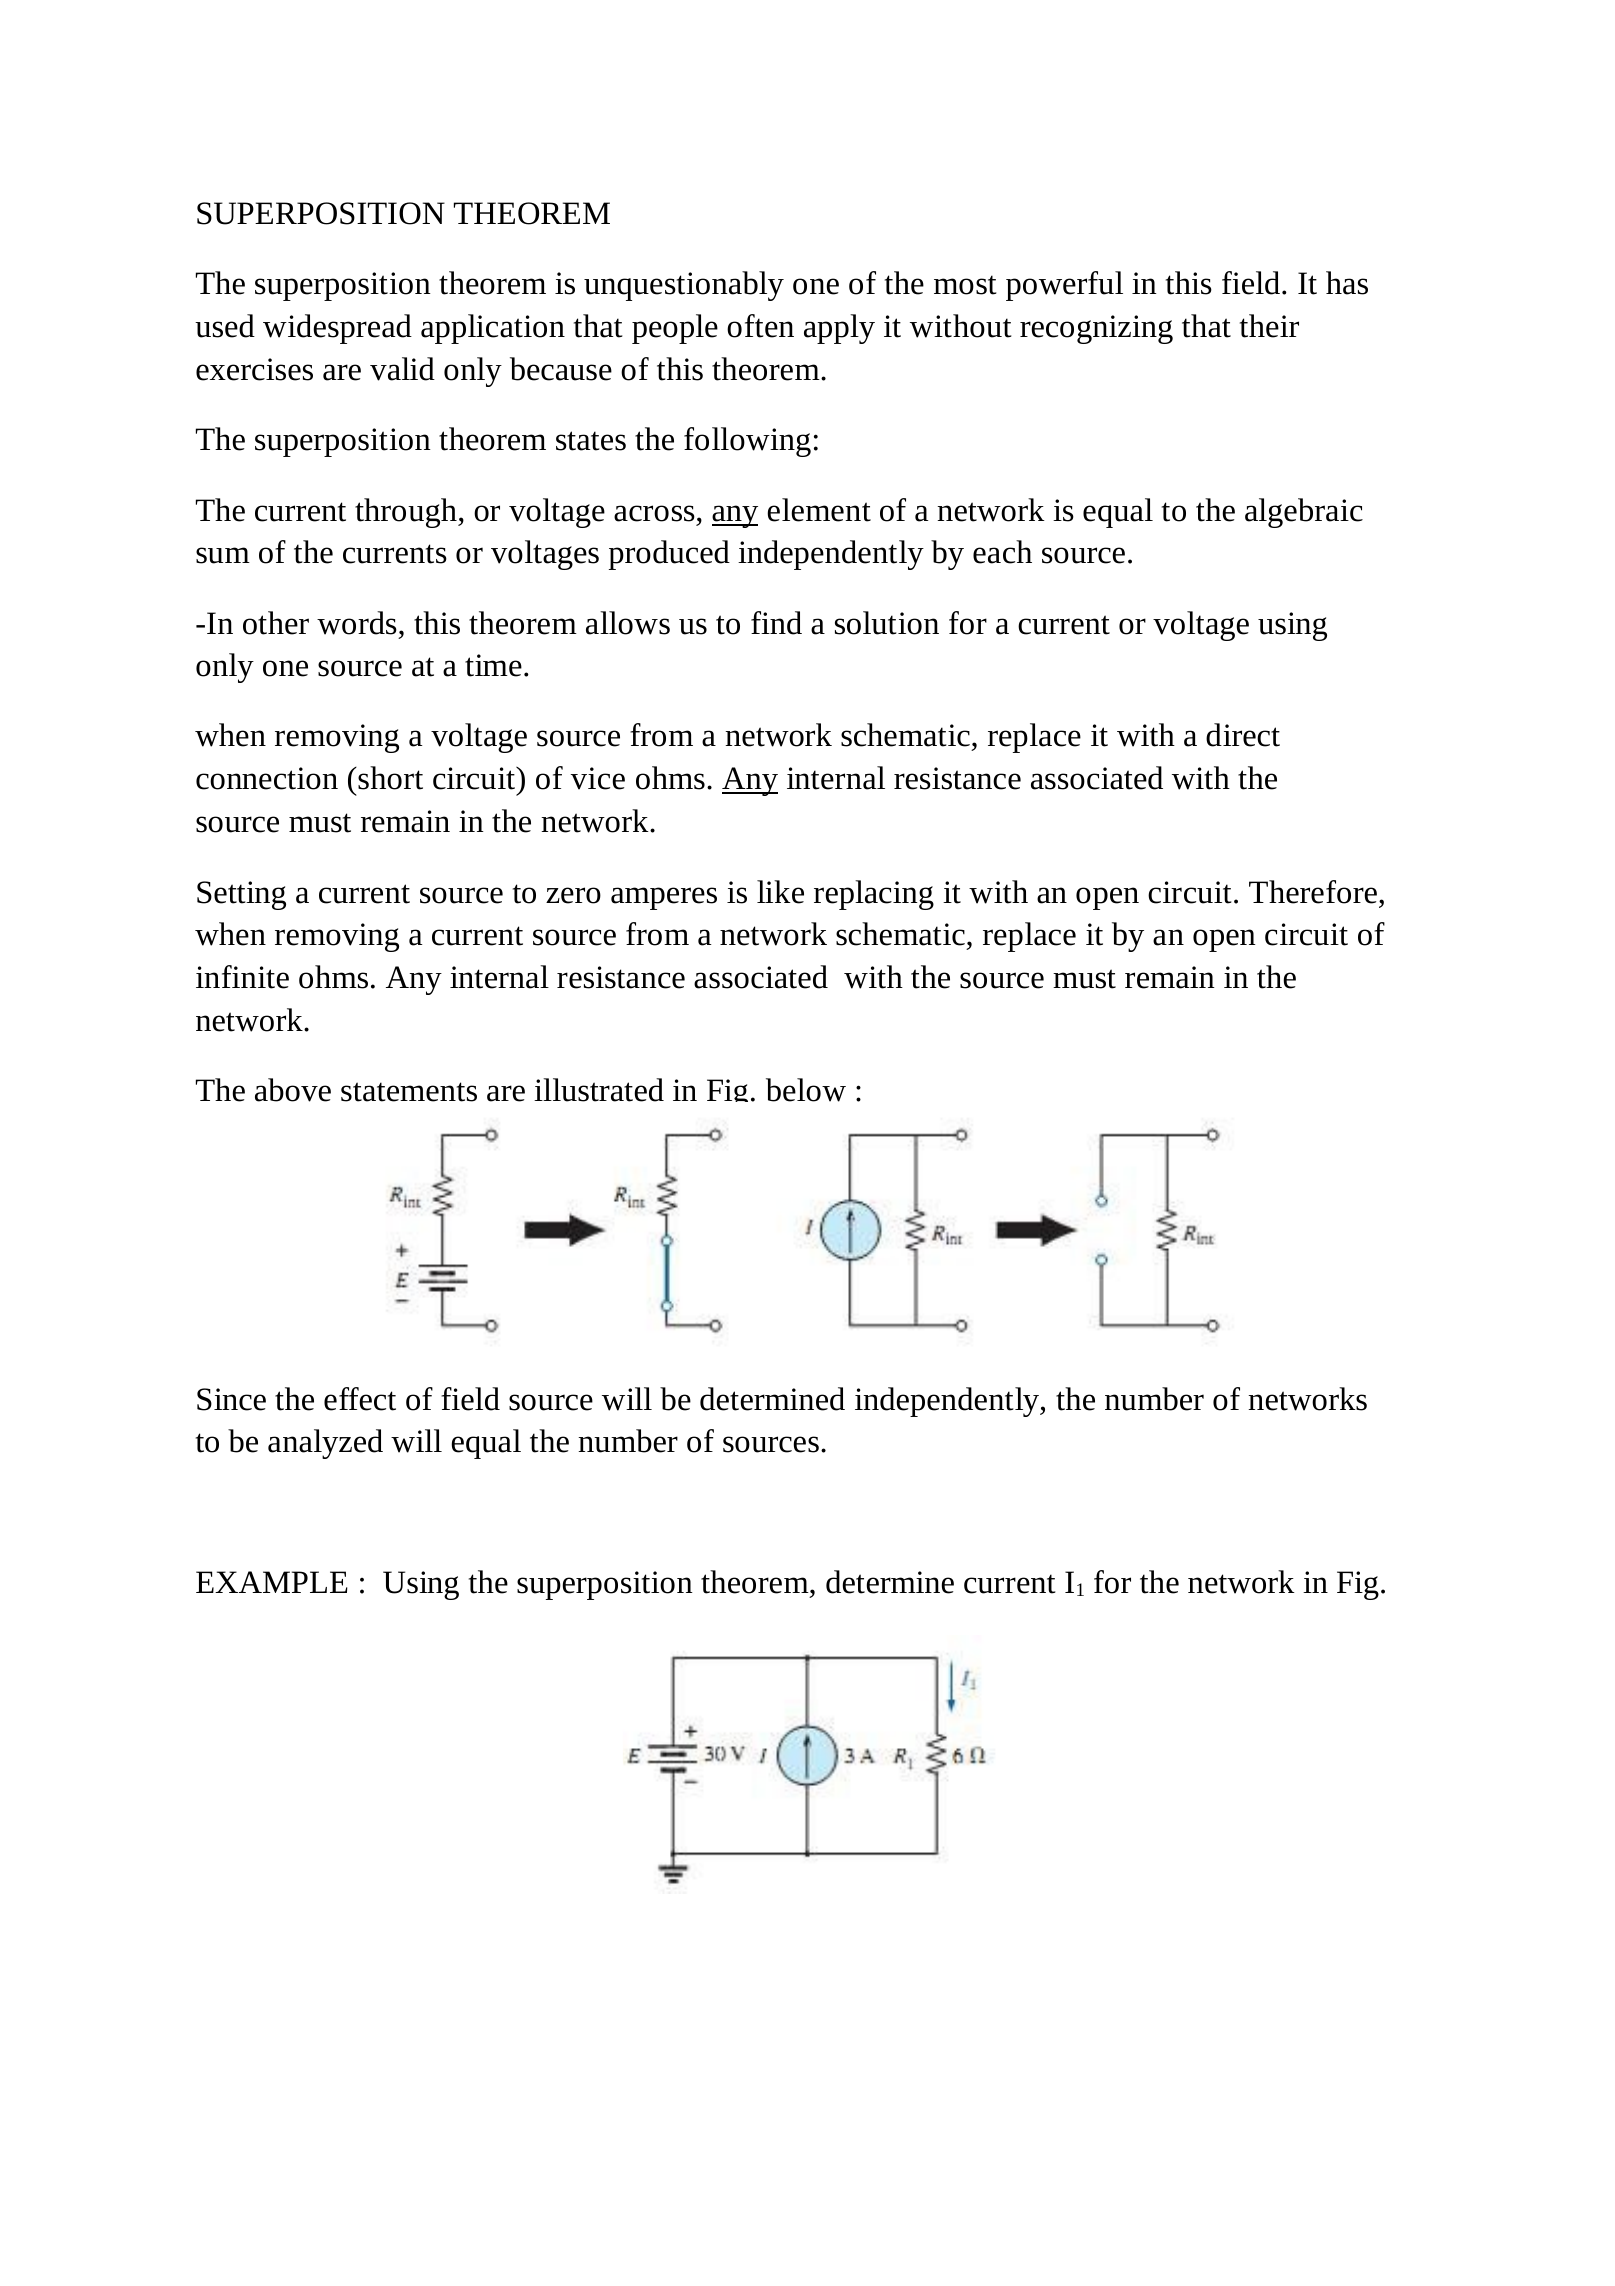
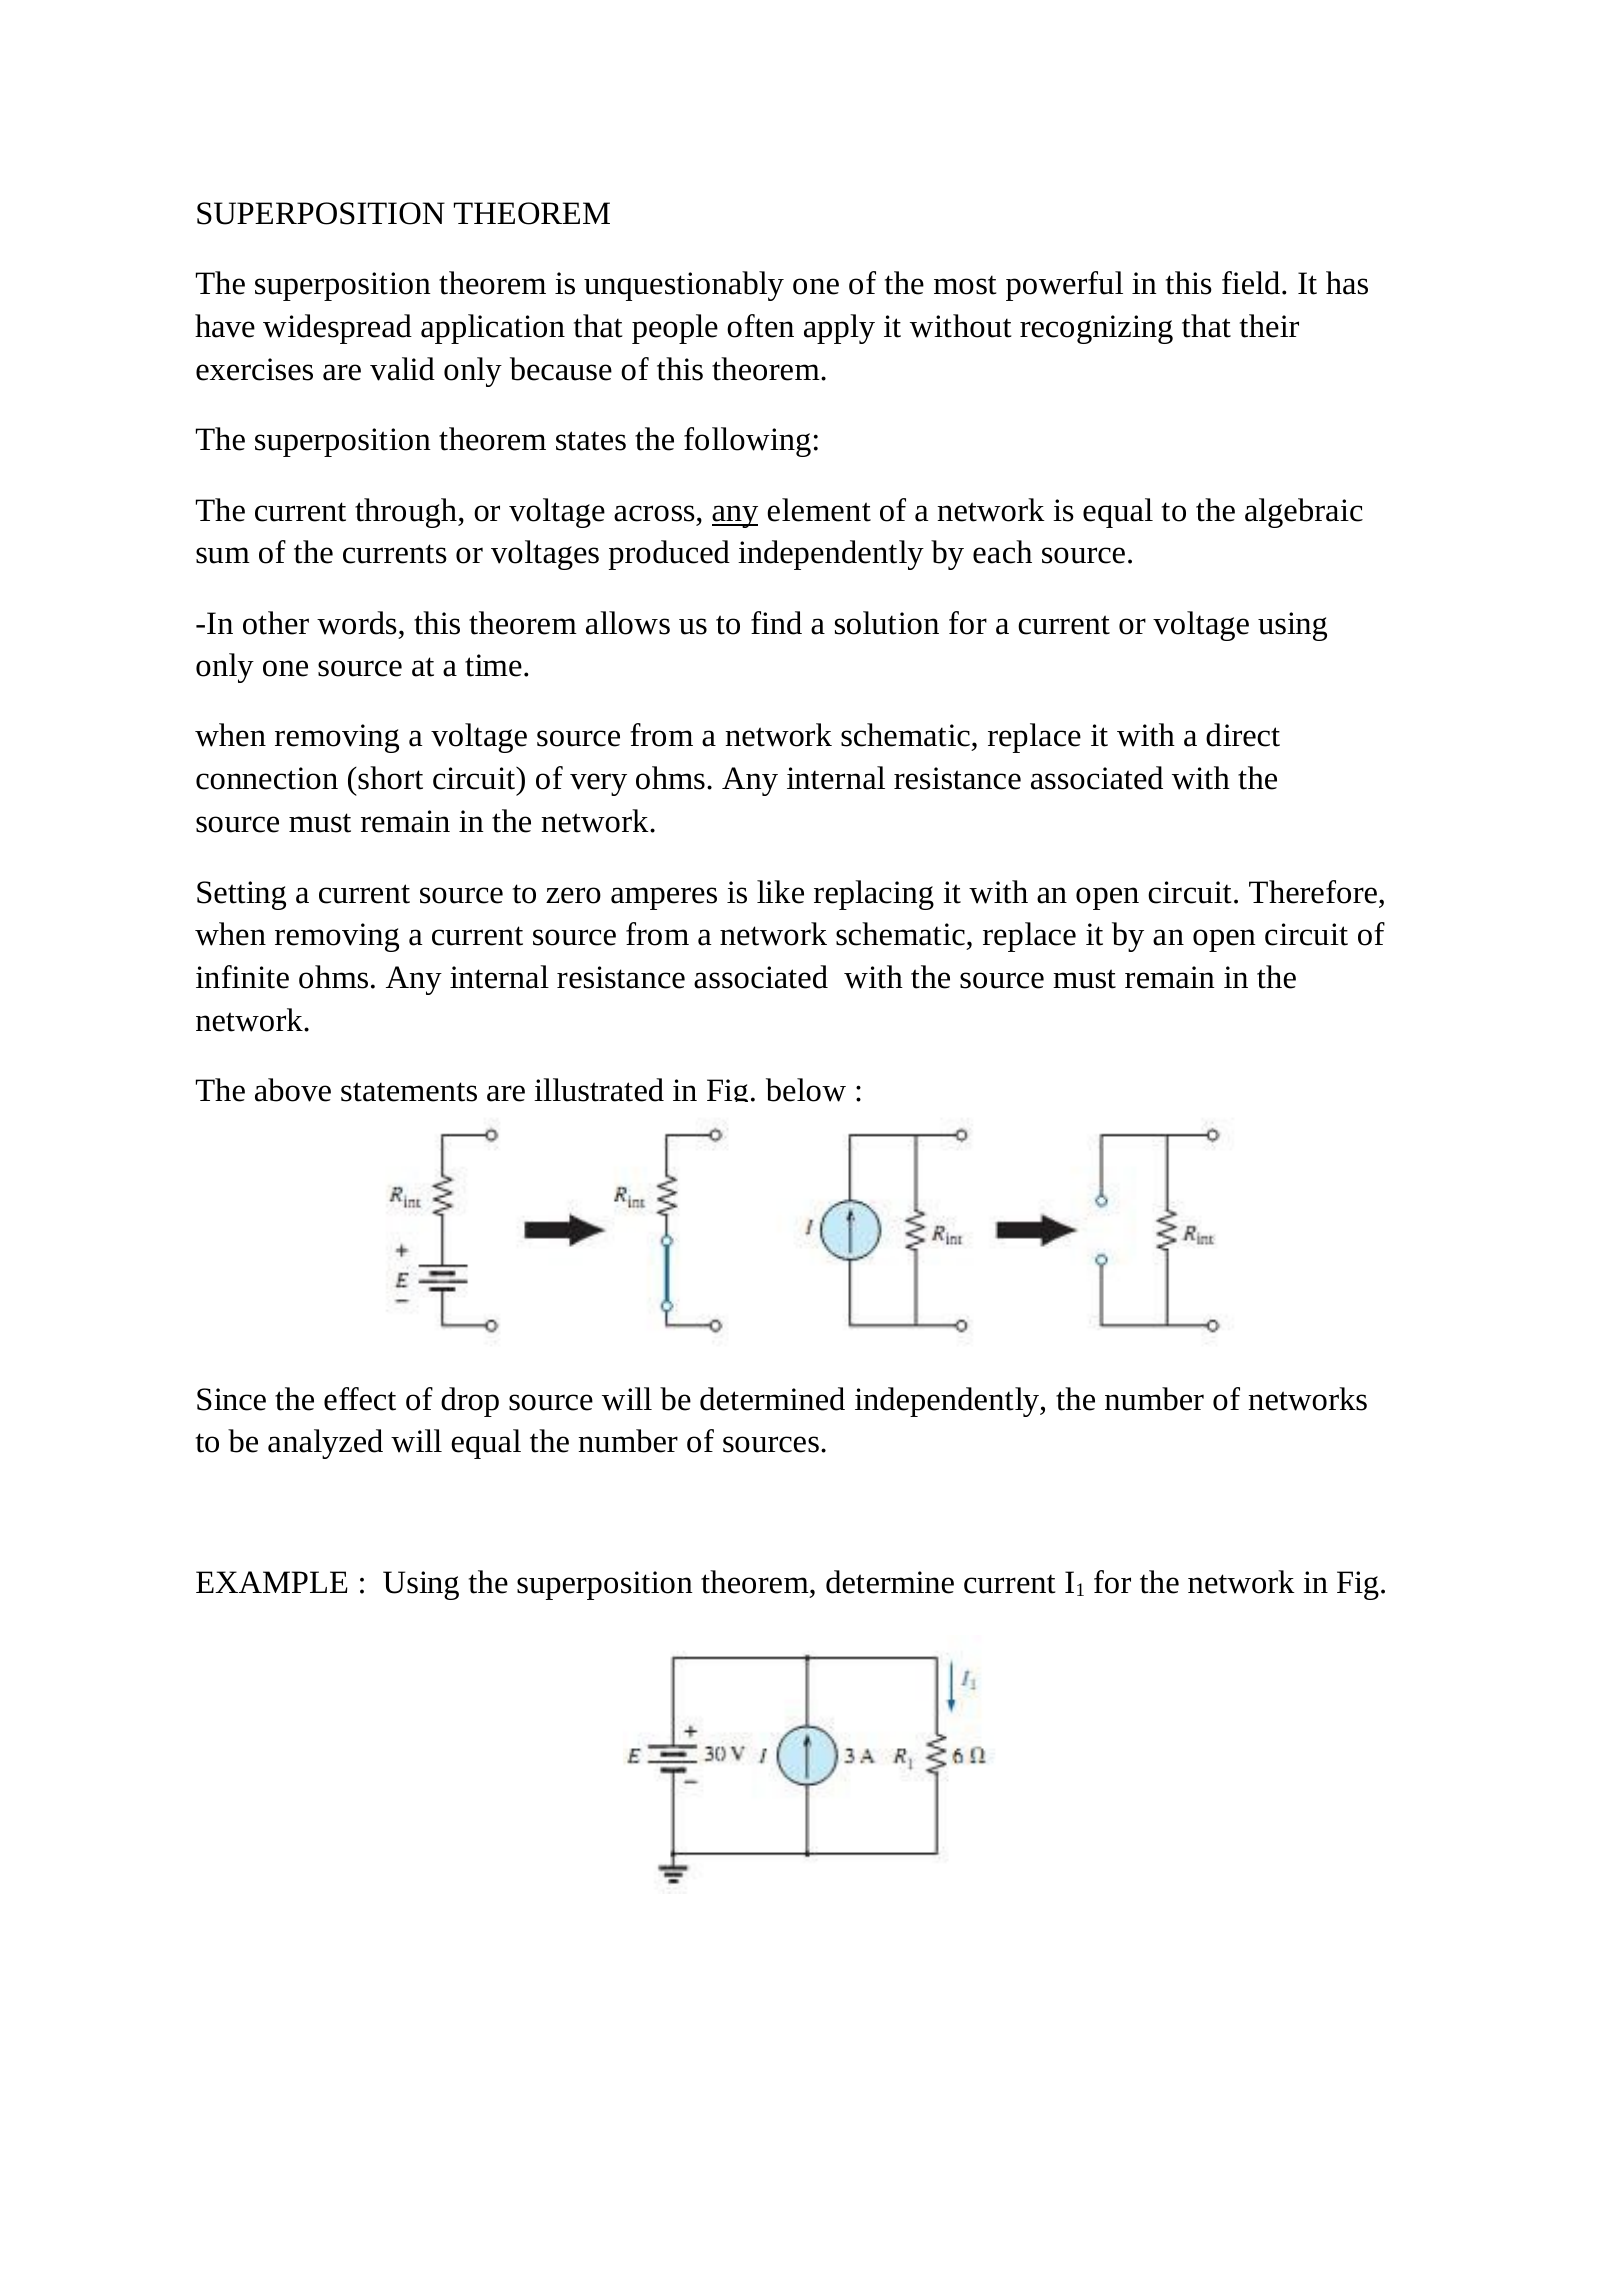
used: used -> have (225, 327)
vice: vice -> very (599, 779)
Any underline: present -> none (750, 779)
of field: field -> drop (470, 1399)
